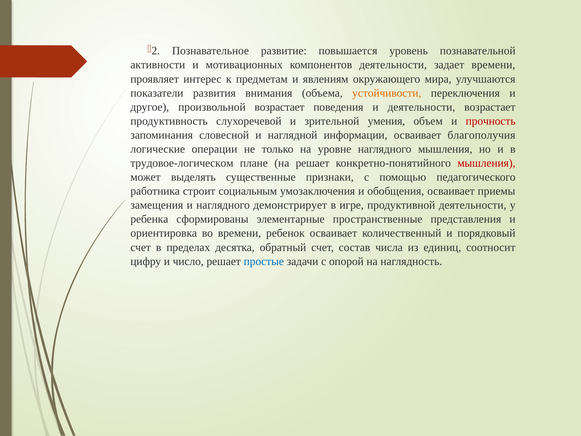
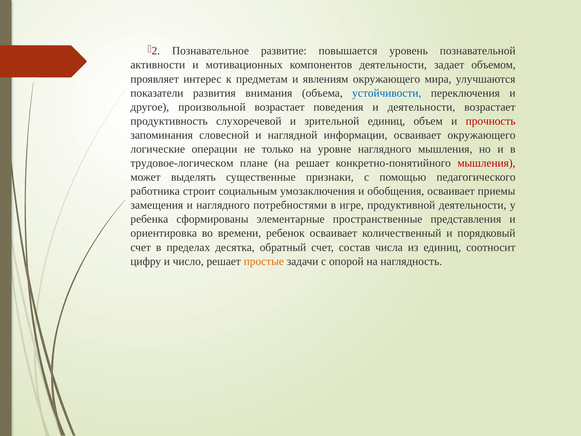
задает времени: времени -> объемом (493, 65)
устойчивости colour: orange -> blue (387, 93)
зрительной умения: умения -> единиц (386, 121)
осваивает благополучия: благополучия -> окружающего (482, 135)
демонстрирует: демонстрирует -> потребностями (290, 205)
простые colour: blue -> orange (264, 261)
